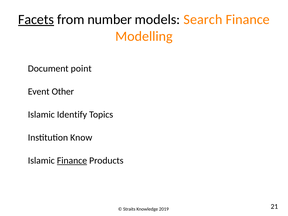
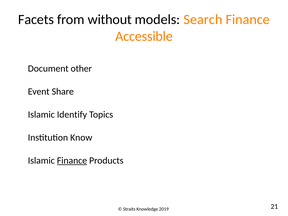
Facets underline: present -> none (36, 19)
number: number -> without (110, 19)
Modelling: Modelling -> Accessible (144, 36)
point: point -> other (81, 68)
Other: Other -> Share (63, 91)
